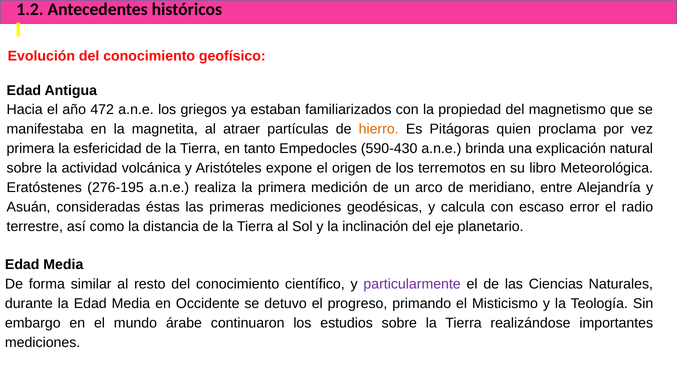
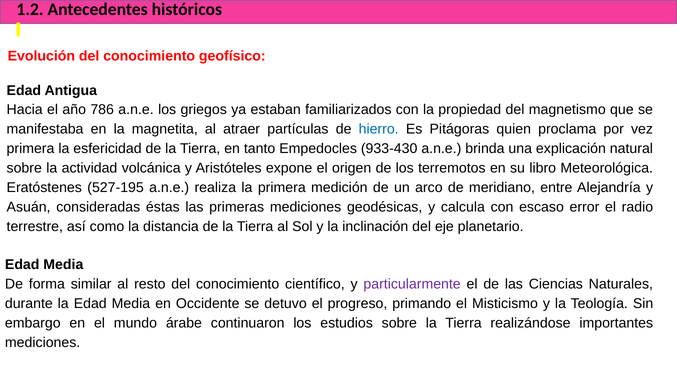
472: 472 -> 786 (102, 110)
hierro colour: orange -> blue (379, 129)
590-430: 590-430 -> 933-430 (389, 149)
276-195: 276-195 -> 527-195 (116, 188)
